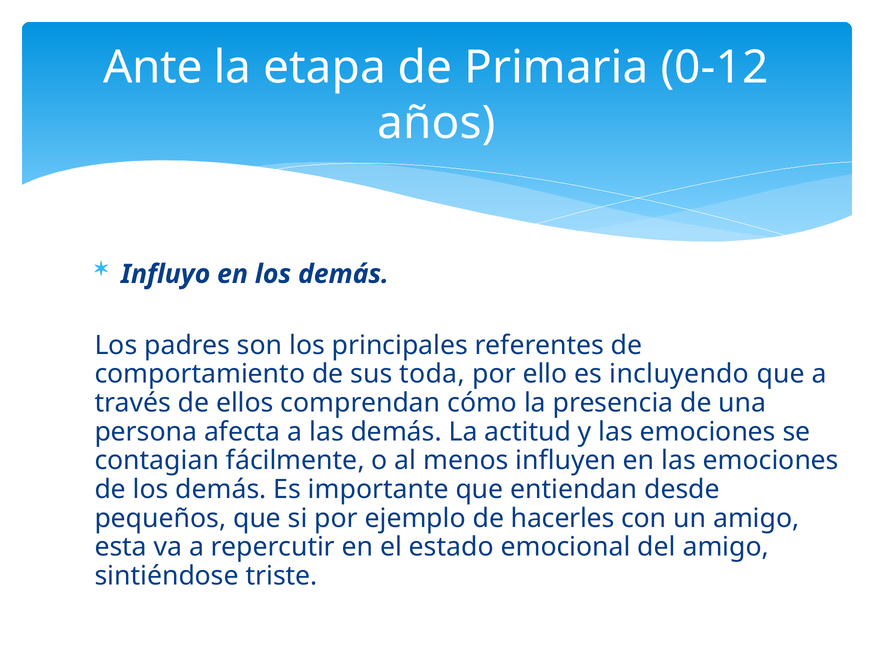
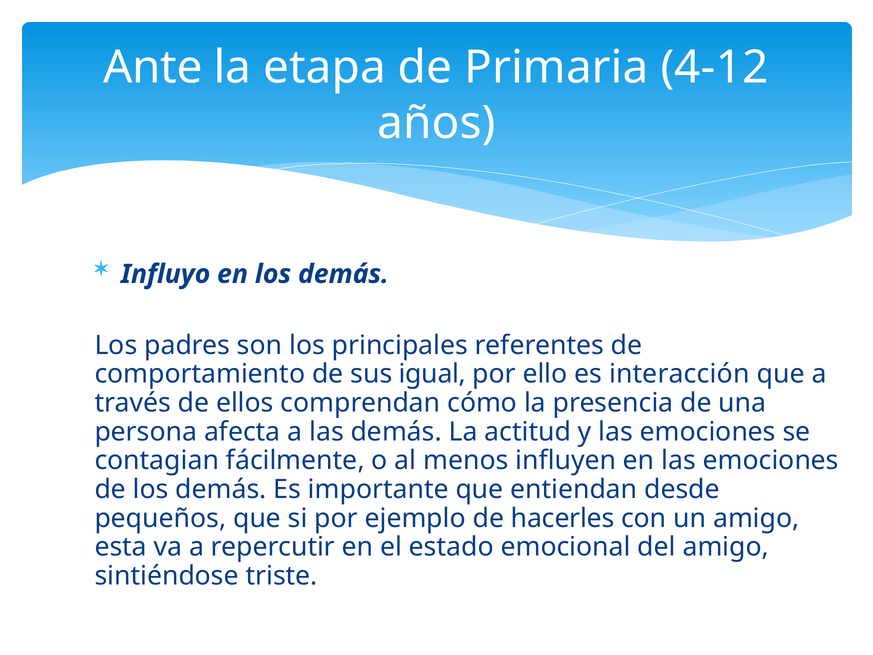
0-12: 0-12 -> 4-12 (714, 68)
toda: toda -> igual (432, 374)
incluyendo: incluyendo -> interacción (679, 374)
